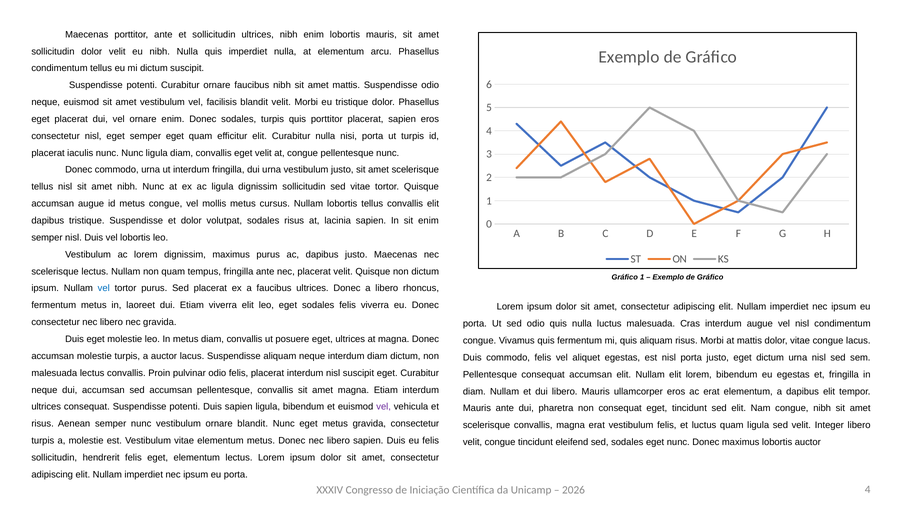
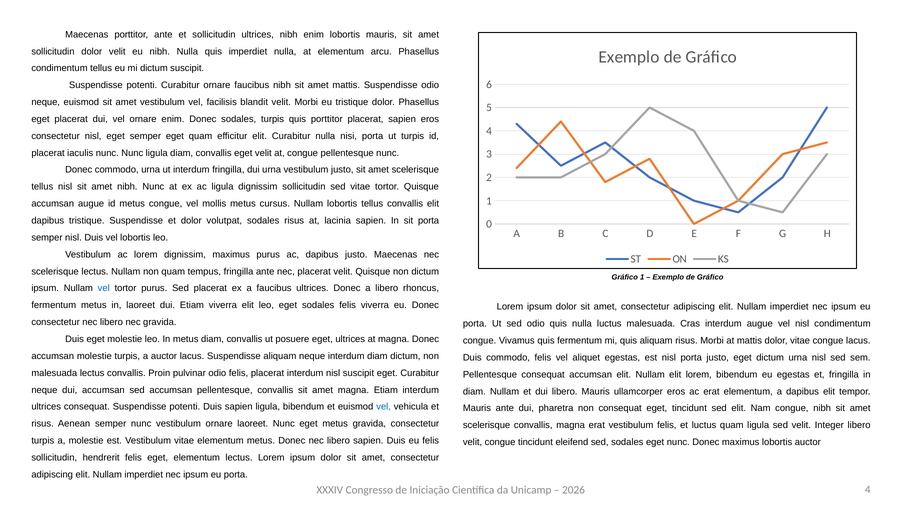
sit enim: enim -> porta (429, 221)
vel colour: purple -> blue (384, 407)
ornare blandit: blandit -> laoreet (253, 424)
